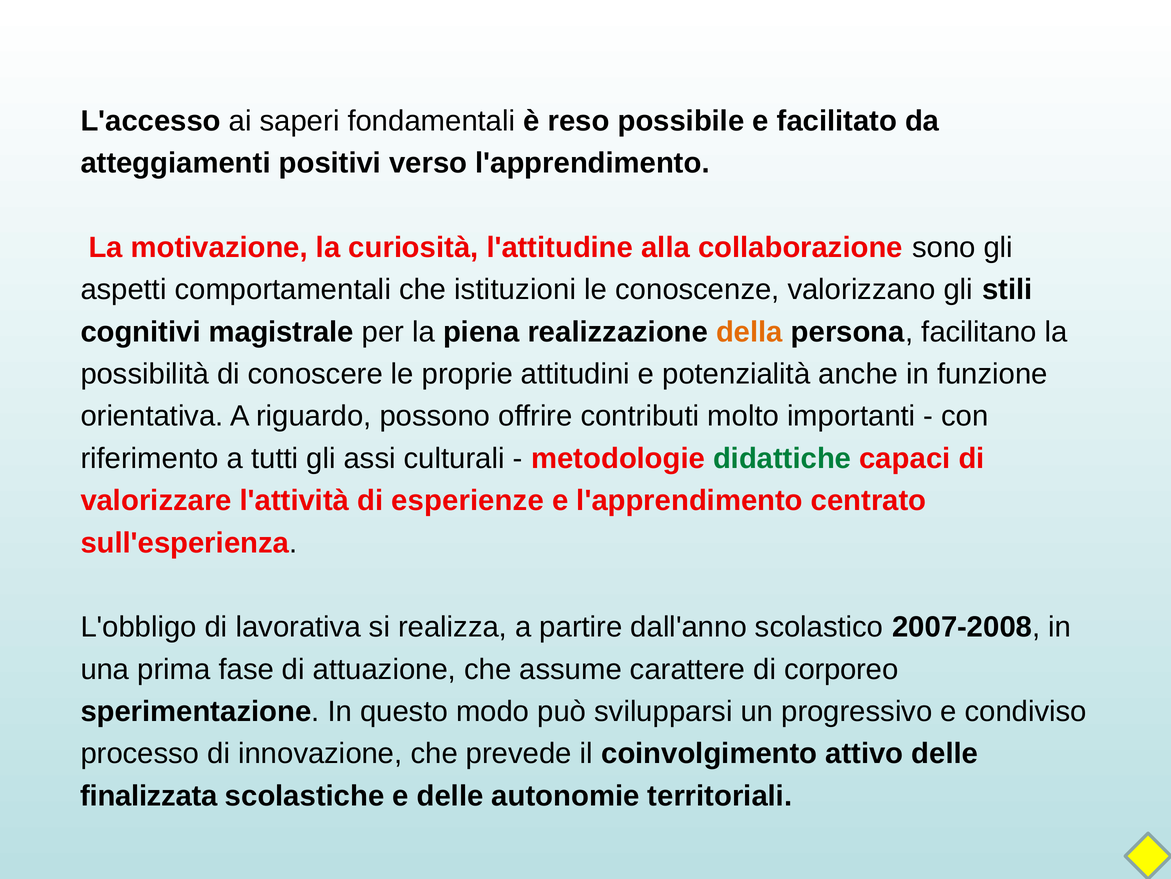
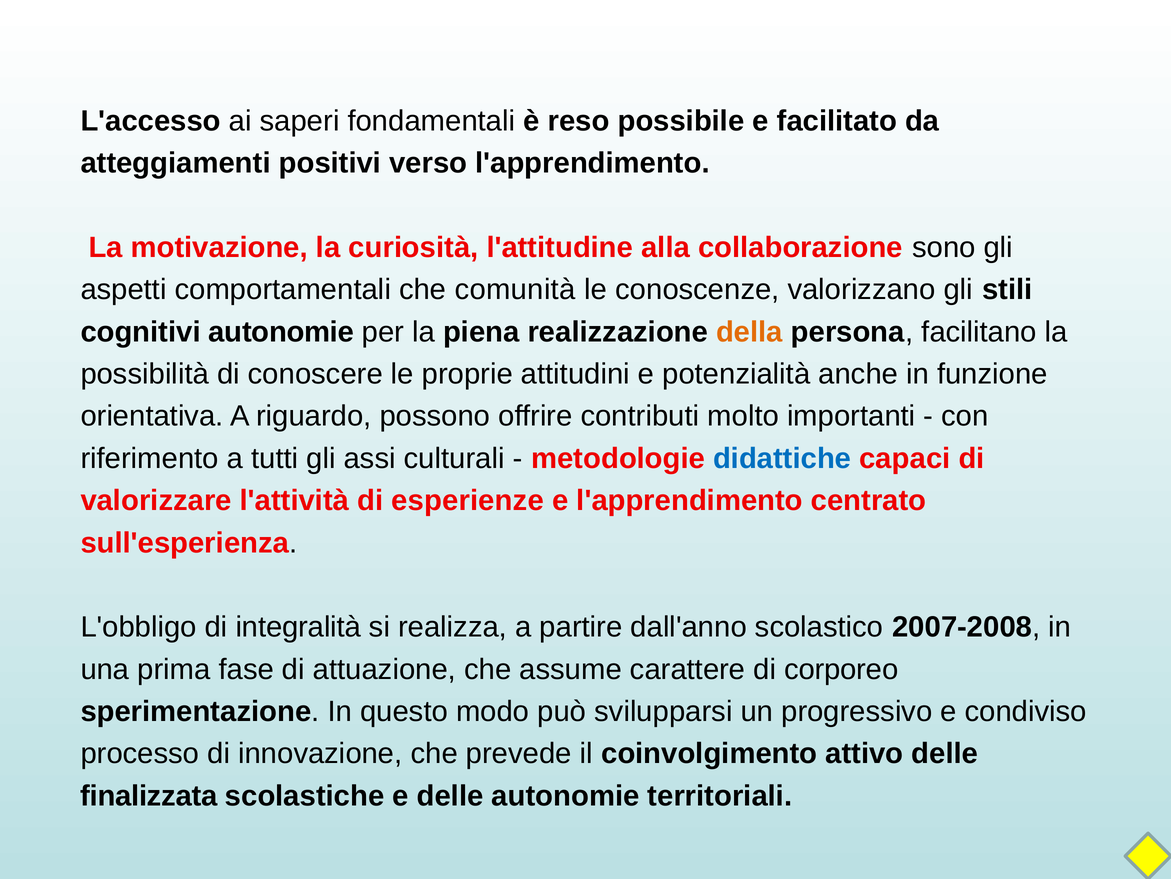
istituzioni: istituzioni -> comunità (515, 290)
cognitivi magistrale: magistrale -> autonomie (281, 332)
didattiche colour: green -> blue (782, 458)
lavorativa: lavorativa -> integralità (298, 627)
